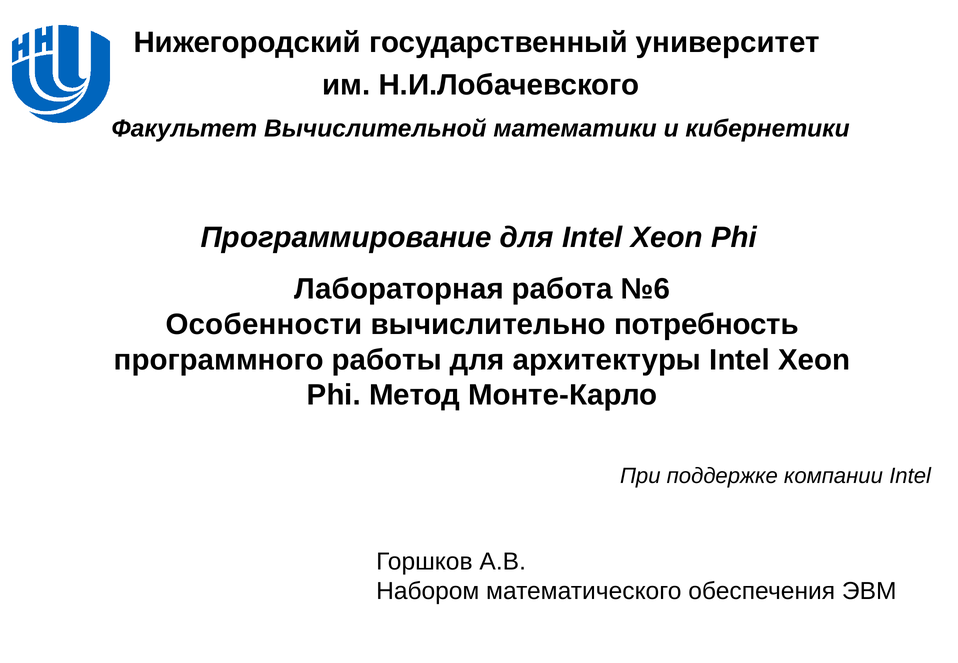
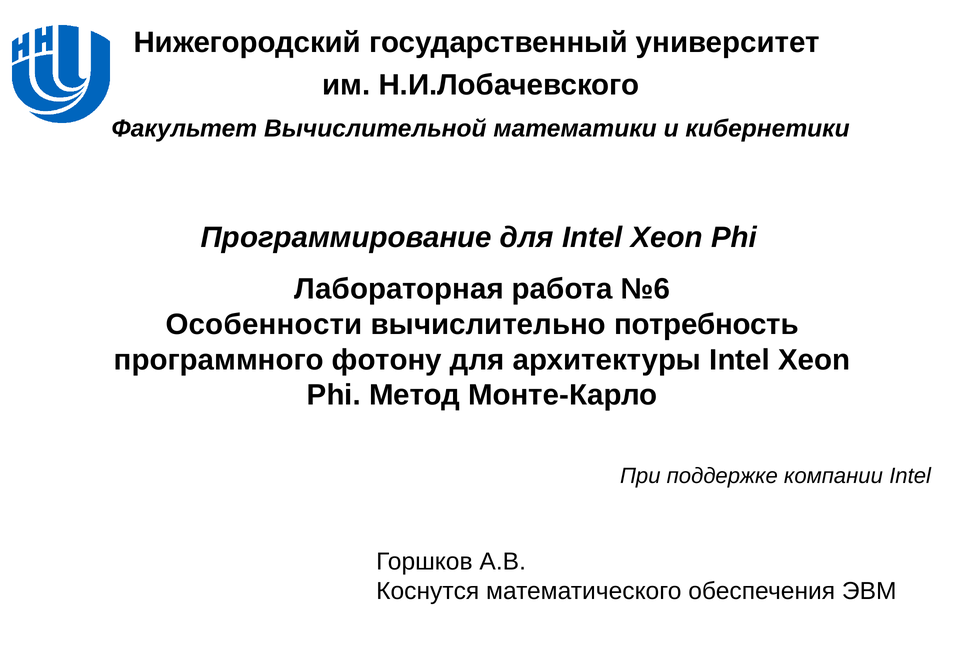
работы: работы -> фотону (387, 360)
Набором: Набором -> Коснутся (428, 591)
